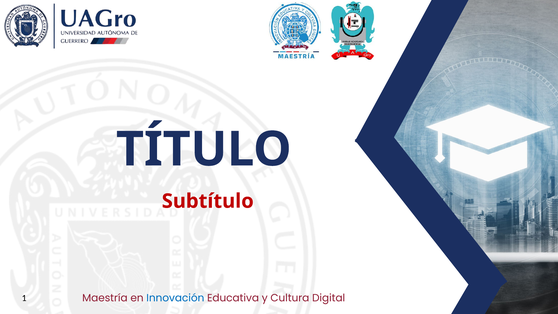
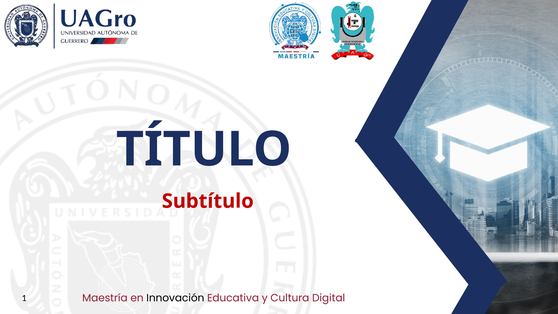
Innovación colour: blue -> black (175, 298)
